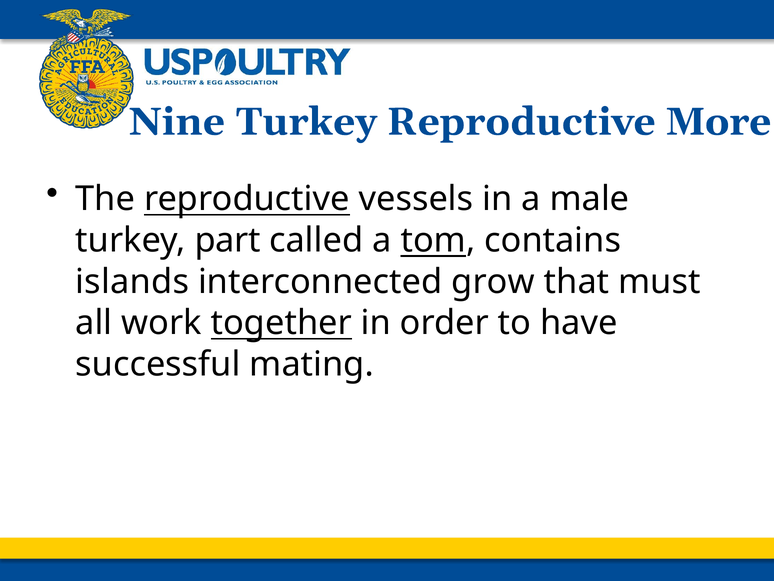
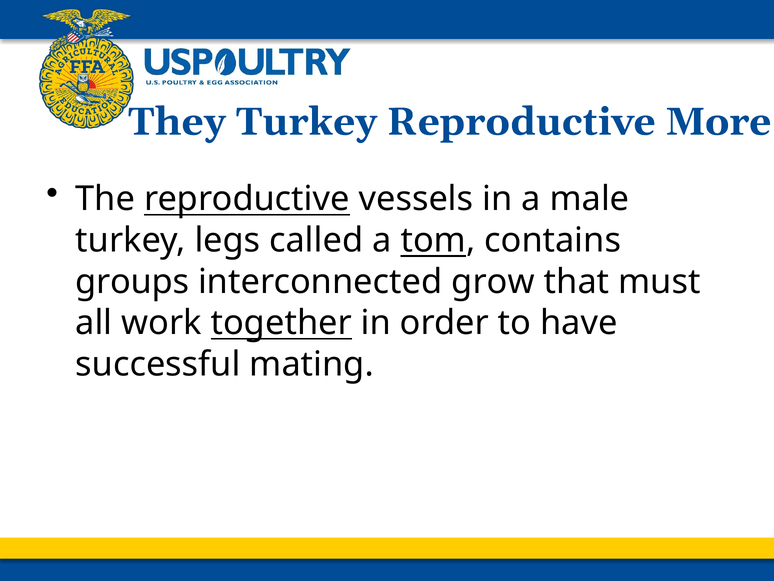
Nine: Nine -> They (177, 122)
part: part -> legs (227, 240)
islands: islands -> groups (132, 281)
